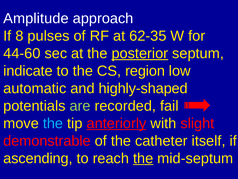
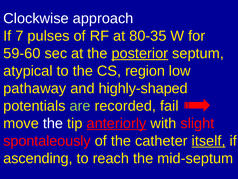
Amplitude: Amplitude -> Clockwise (36, 18)
8: 8 -> 7 (19, 36)
62-35: 62-35 -> 80-35 (148, 36)
44-60: 44-60 -> 59-60 (22, 53)
indicate: indicate -> atypical (28, 71)
automatic: automatic -> pathaway (35, 88)
the colour: light blue -> white (53, 123)
demonstrable: demonstrable -> spontaleously (47, 140)
itself underline: none -> present (209, 140)
the underline: present -> none (143, 158)
